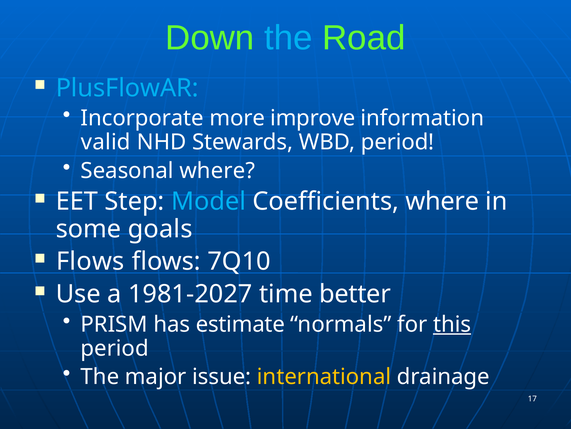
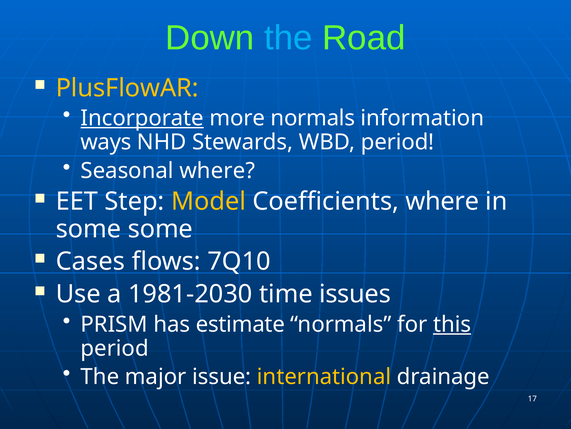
PlusFlowAR colour: light blue -> yellow (127, 88)
Incorporate underline: none -> present (142, 118)
more improve: improve -> normals (313, 118)
valid: valid -> ways (106, 142)
Model colour: light blue -> yellow (209, 201)
some goals: goals -> some (160, 229)
Flows: Flows -> Cases (90, 261)
1981-2027: 1981-2027 -> 1981-2030 (190, 294)
better: better -> issues (355, 294)
